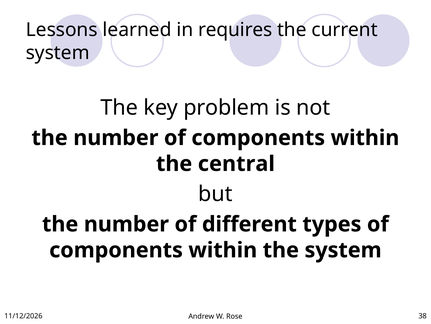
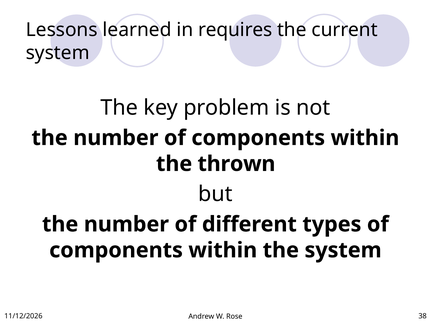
central: central -> thrown (237, 163)
